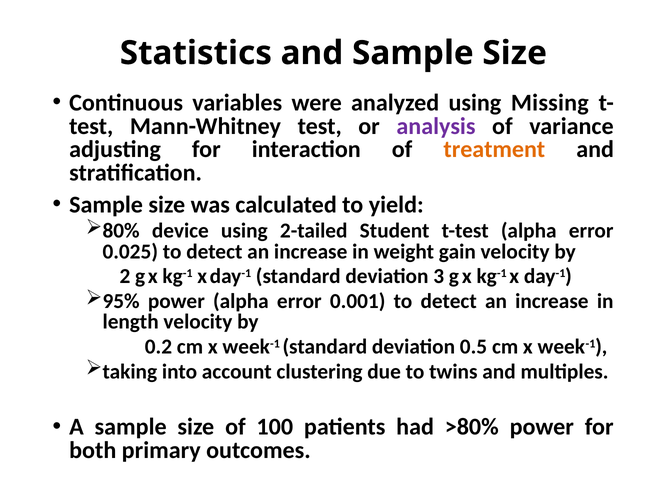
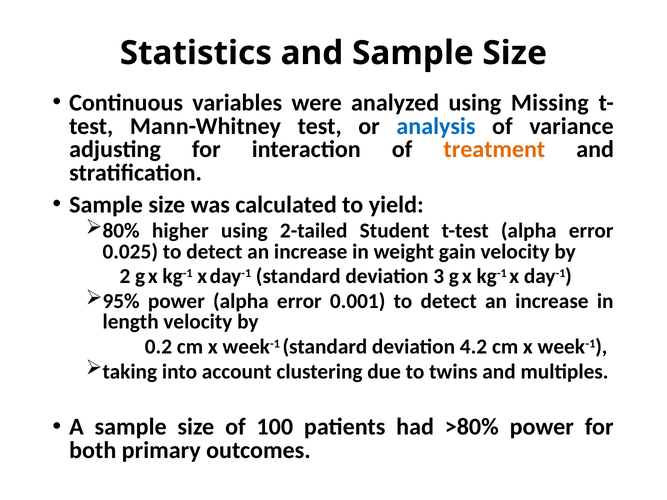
analysis colour: purple -> blue (436, 126)
device: device -> higher (180, 231)
0.5: 0.5 -> 4.2 (473, 347)
